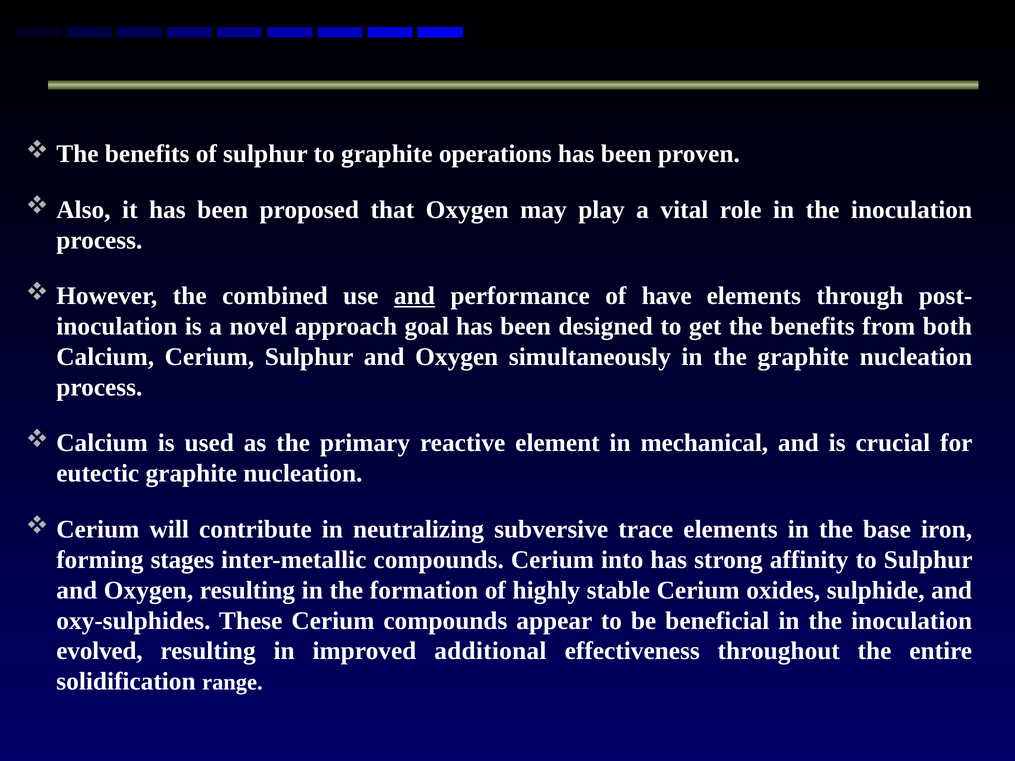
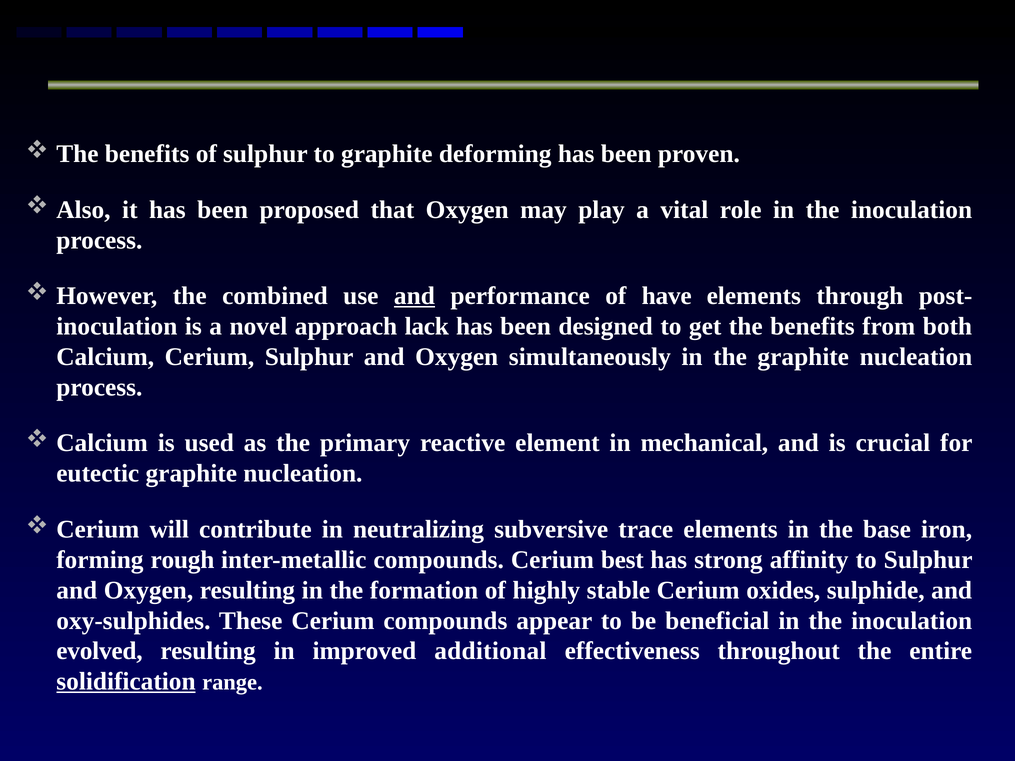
operations: operations -> deforming (495, 154)
goal: goal -> lack (427, 327)
stages: stages -> rough (182, 560)
into: into -> best (622, 560)
solidification underline: none -> present (126, 682)
